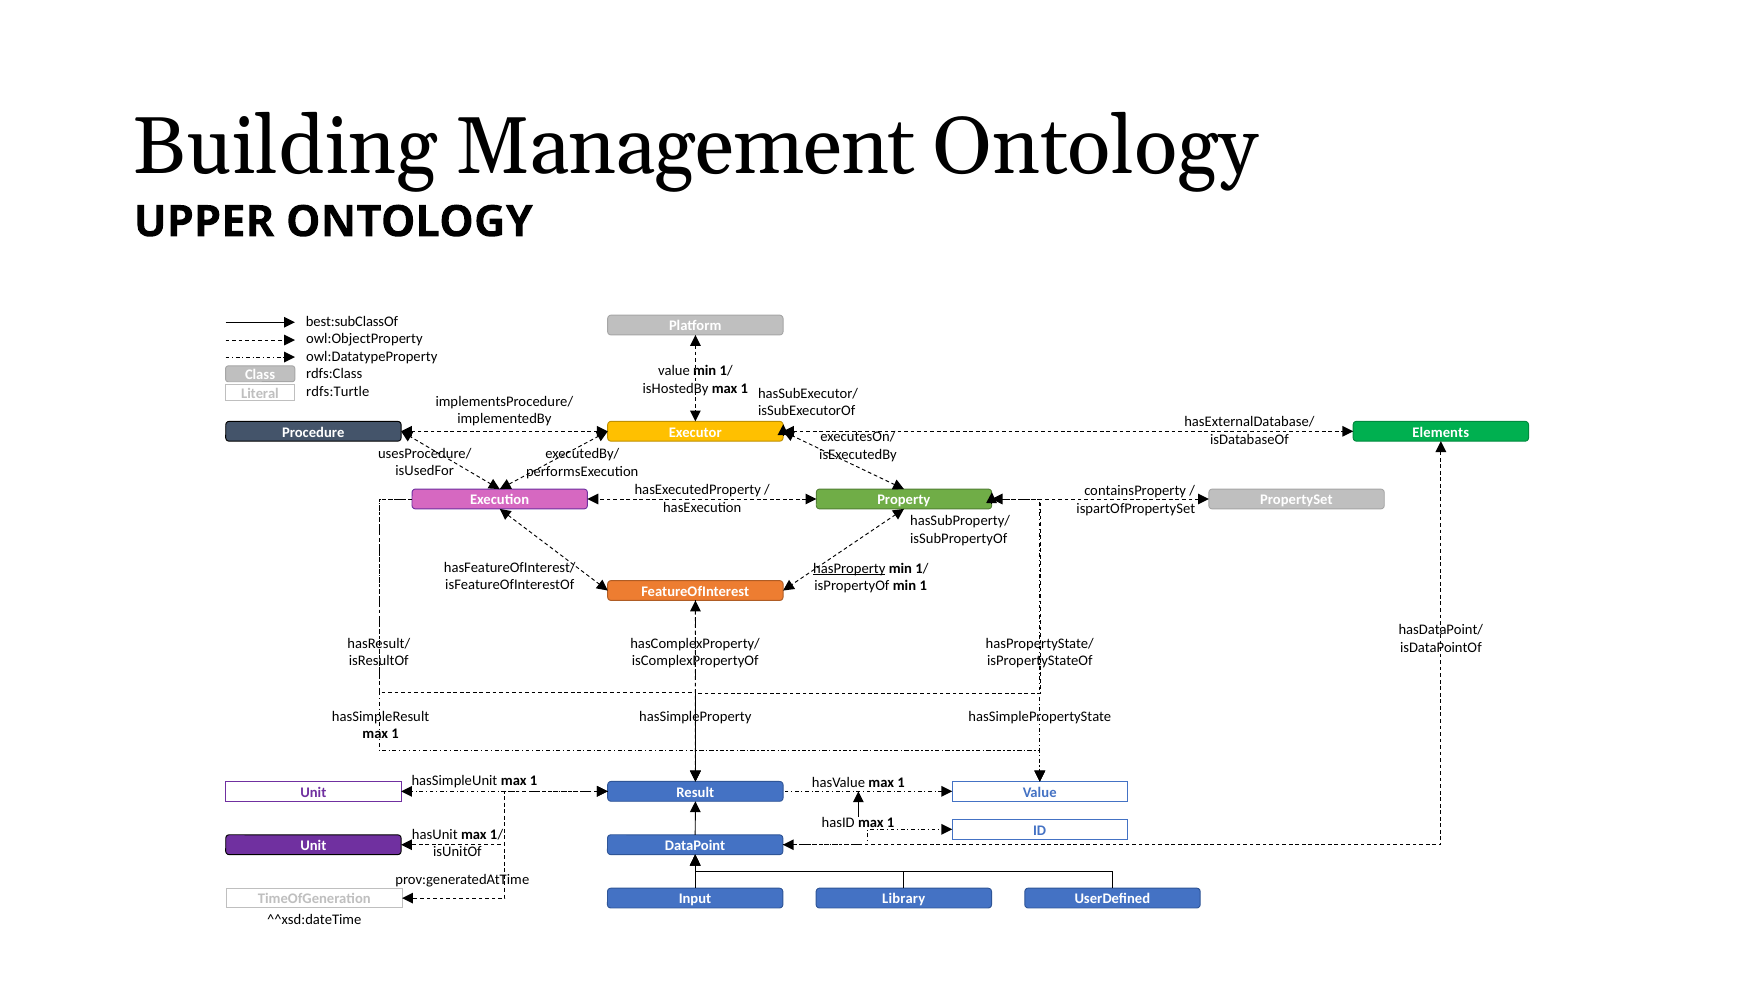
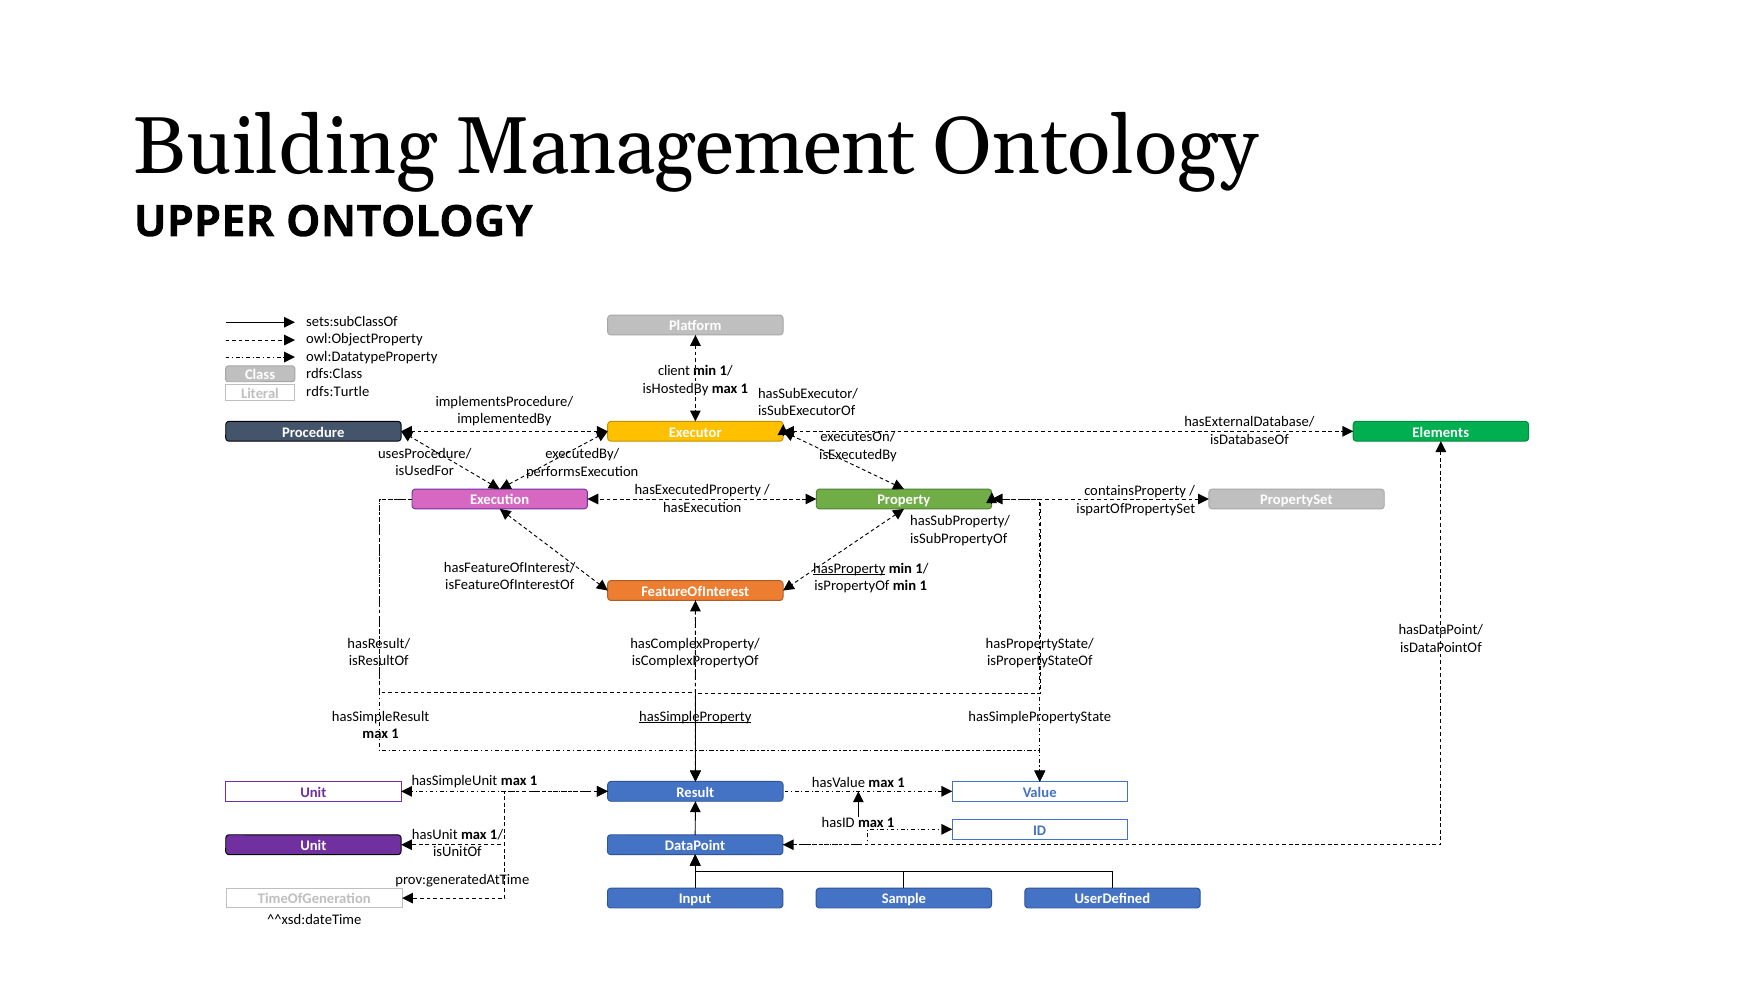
best:subClassOf: best:subClassOf -> sets:subClassOf (352, 321)
value: value -> client (674, 371)
hasSimpleProperty underline: none -> present (695, 716)
Library: Library -> Sample (904, 899)
